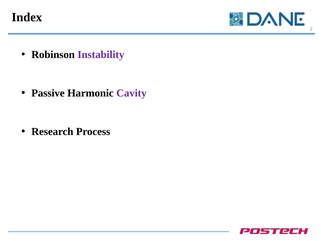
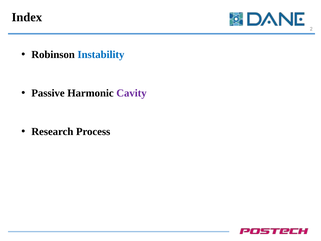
Instability colour: purple -> blue (101, 55)
